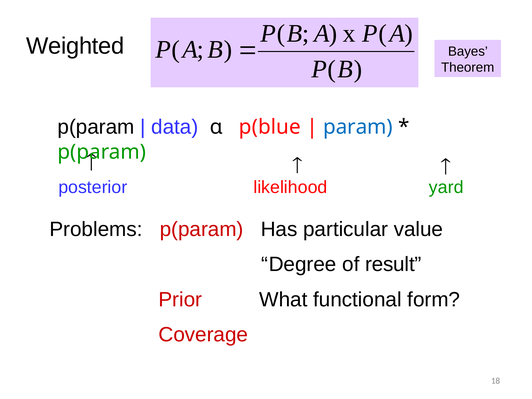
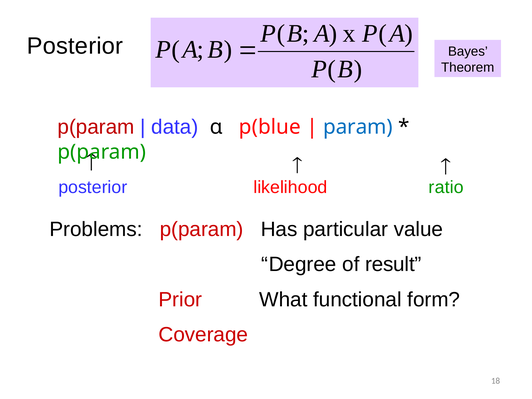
Weighted: Weighted -> Posterior (75, 46)
p(param colour: black -> red (96, 127)
yard: yard -> ratio (446, 187)
